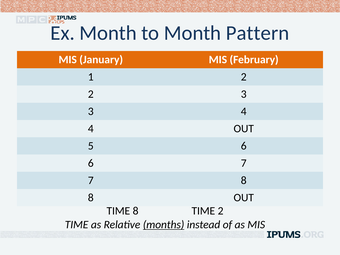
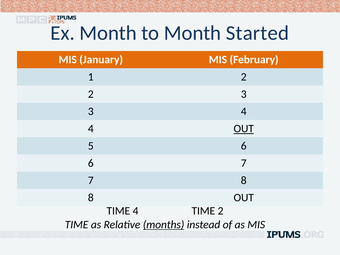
Pattern: Pattern -> Started (257, 33)
OUT underline: none -> present (244, 129)
TIME 8: 8 -> 4 (136, 211)
